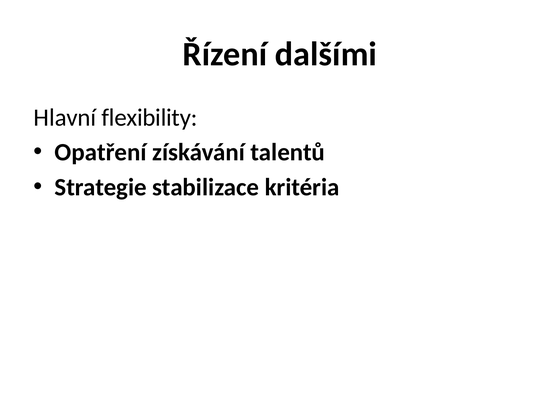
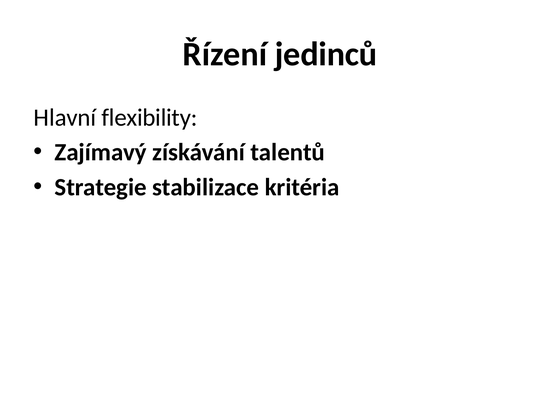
dalšími: dalšími -> jedinců (326, 54)
Opatření: Opatření -> Zajímavý (101, 152)
